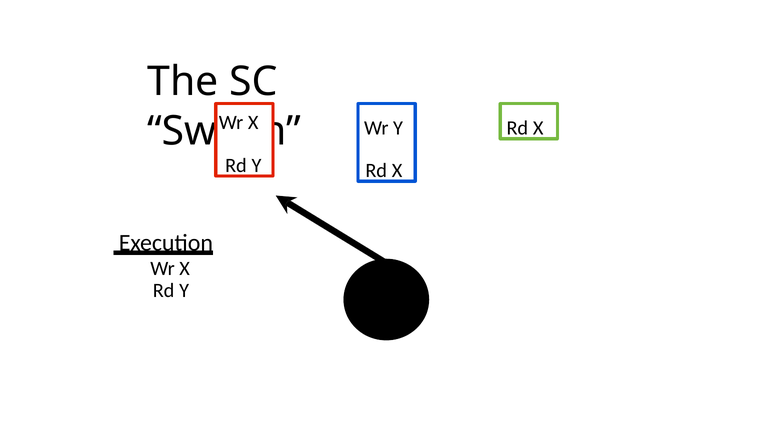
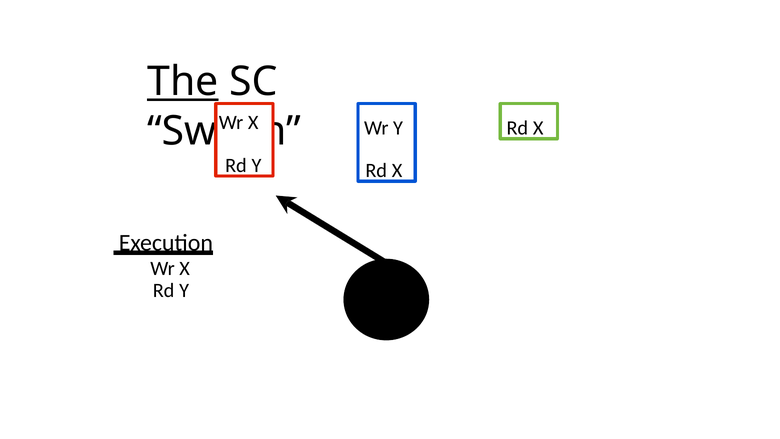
The underline: none -> present (183, 82)
